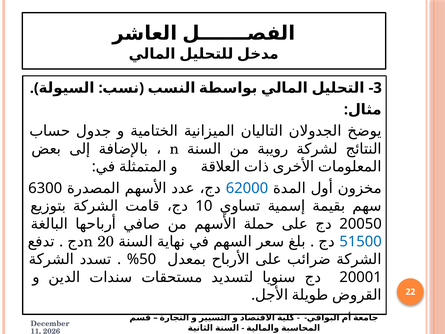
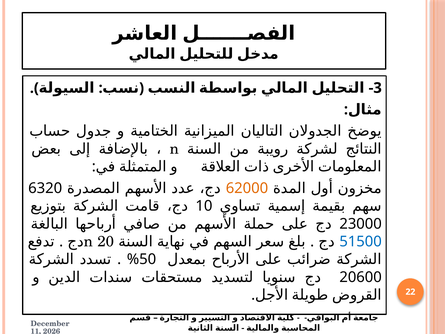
6300: 6300 -> 6320 (45, 188)
62000 colour: blue -> orange (247, 188)
20050: 20050 -> 23000 (361, 224)
20001: 20001 -> 20600 (361, 277)
